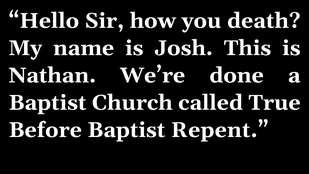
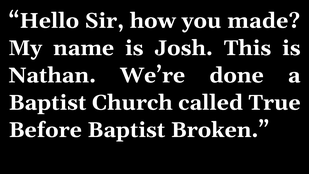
death: death -> made (264, 21)
Repent: Repent -> Broken (220, 130)
